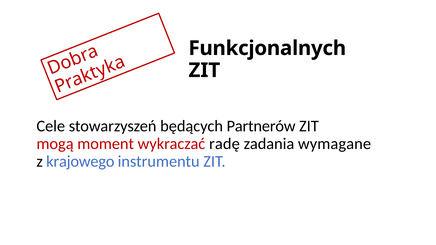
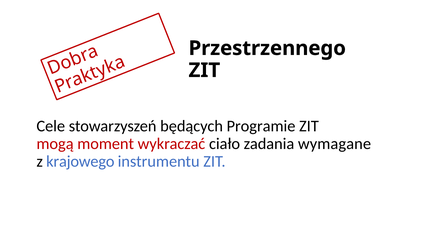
Funkcjonalnych: Funkcjonalnych -> Przestrzennego (267, 48)
Partnerów: Partnerów -> Programie (261, 126)
radę: radę -> ciało (225, 144)
